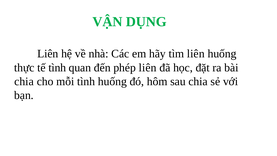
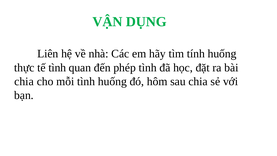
tìm liên: liên -> tính (196, 54)
phép liên: liên -> tình (148, 68)
